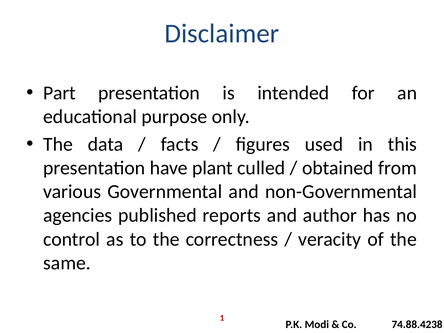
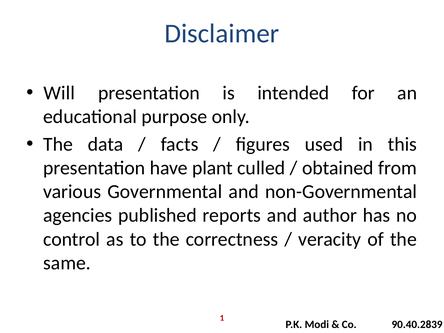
Part: Part -> Will (59, 93)
74.88.4238: 74.88.4238 -> 90.40.2839 (417, 325)
